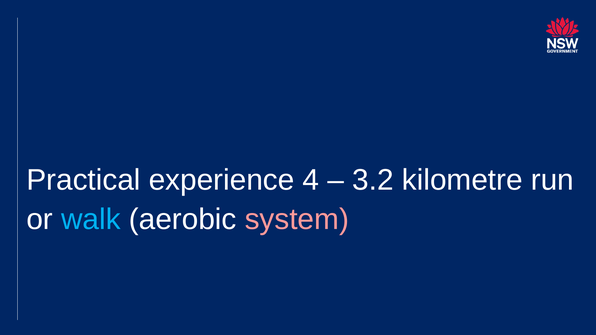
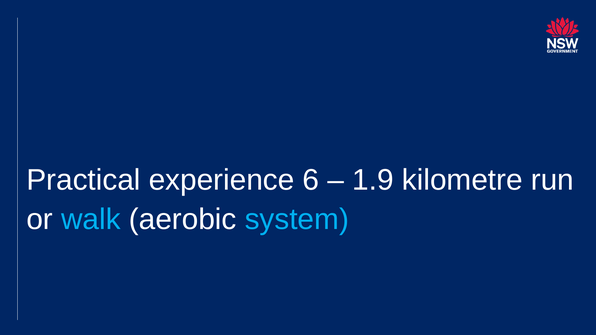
4: 4 -> 6 (311, 180)
3.2: 3.2 -> 1.9 (373, 180)
system colour: pink -> light blue (297, 220)
